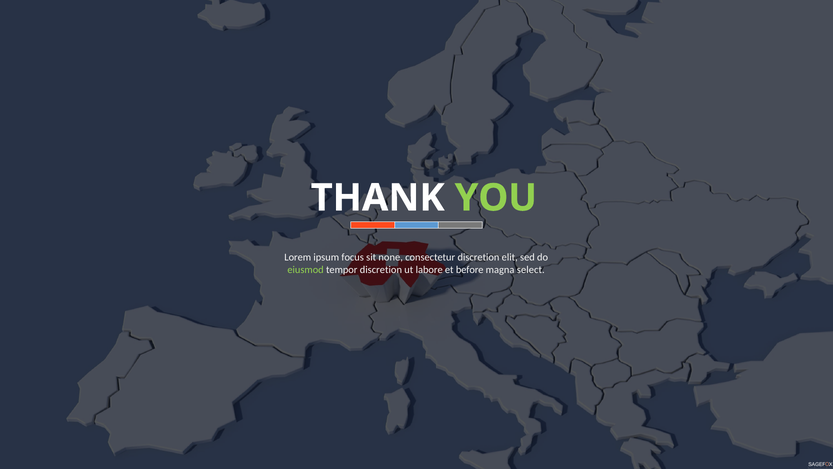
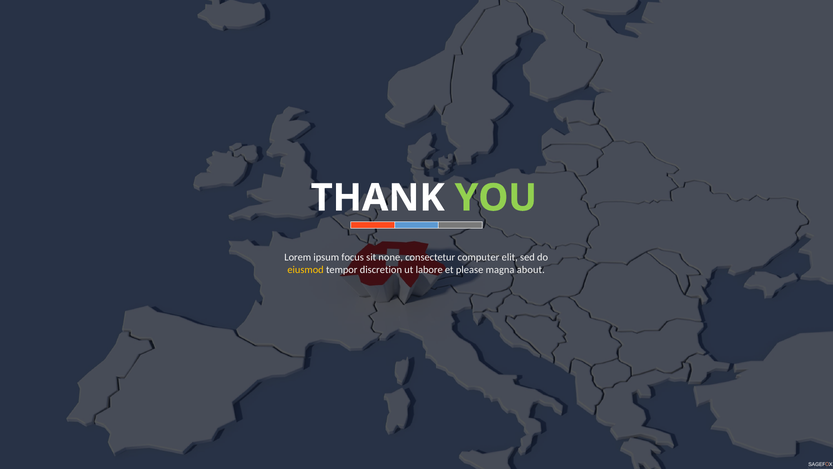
consectetur discretion: discretion -> computer (478, 257)
eiusmod colour: light green -> yellow (306, 270)
before: before -> please (470, 270)
select: select -> about (531, 270)
